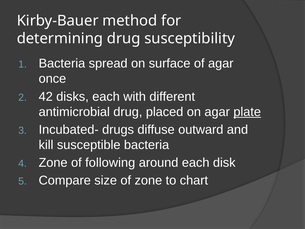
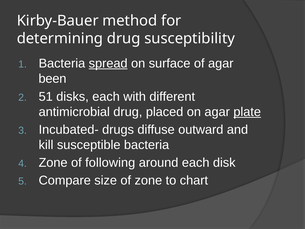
spread underline: none -> present (108, 63)
once: once -> been (52, 79)
42: 42 -> 51 (46, 96)
